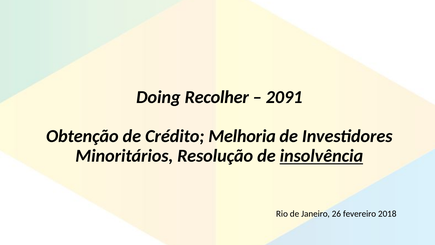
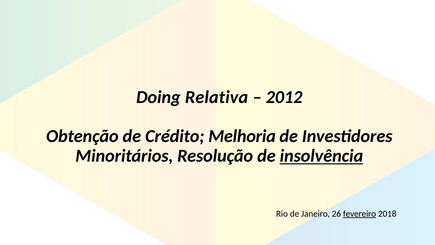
Recolher: Recolher -> Relativa (217, 97)
2091: 2091 -> 2012 (284, 97)
fevereiro underline: none -> present (360, 213)
